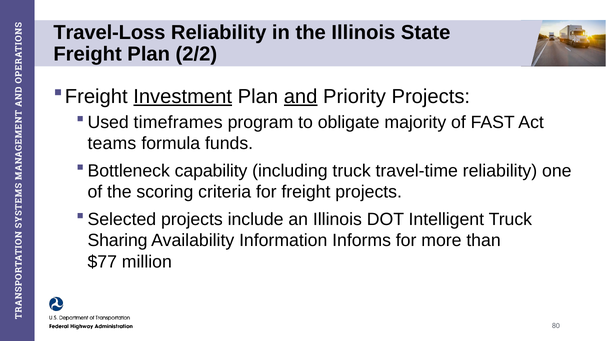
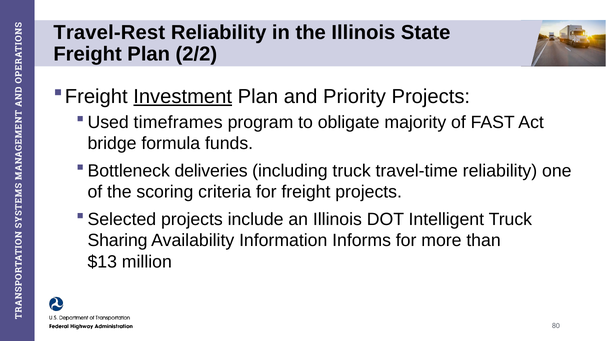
Travel-Loss: Travel-Loss -> Travel-Rest (109, 32)
and underline: present -> none (301, 96)
teams: teams -> bridge (112, 143)
capability: capability -> deliveries (211, 171)
$77: $77 -> $13 (102, 262)
